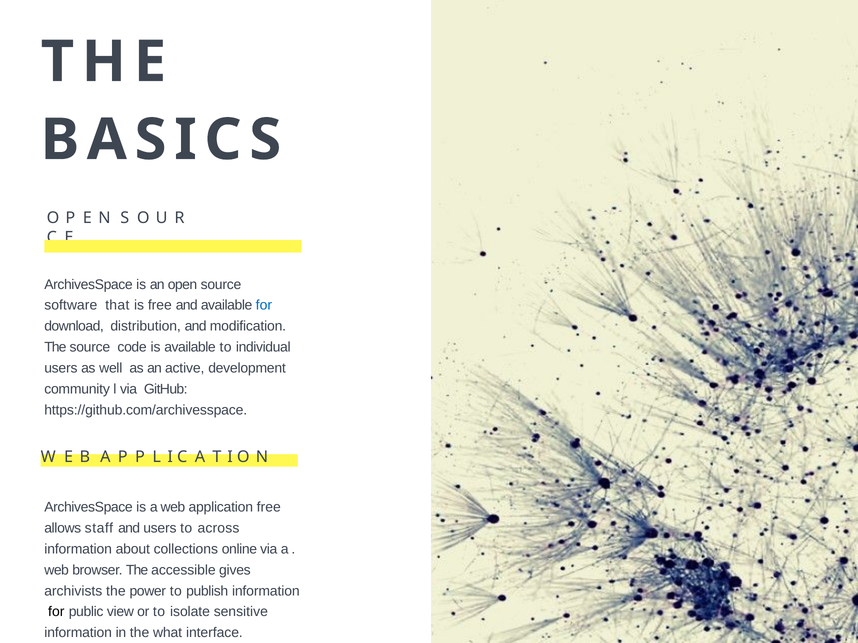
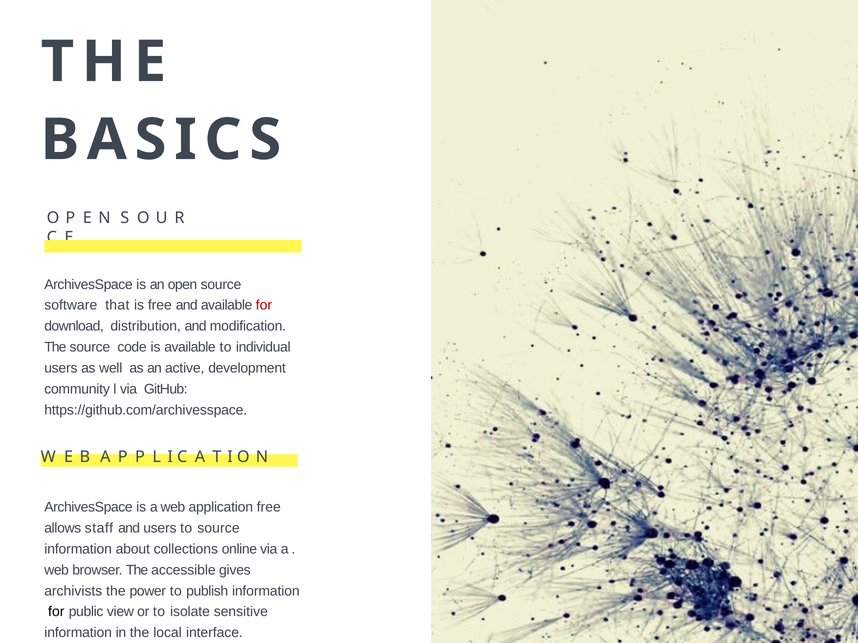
for colour: blue -> red (264, 306)
to across: across -> source (218, 529)
what: what -> local (168, 633)
